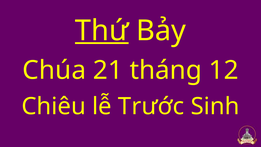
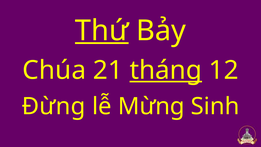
tháng underline: none -> present (166, 70)
Chiêu: Chiêu -> Đừng (54, 106)
Trước: Trước -> Mừng (151, 106)
